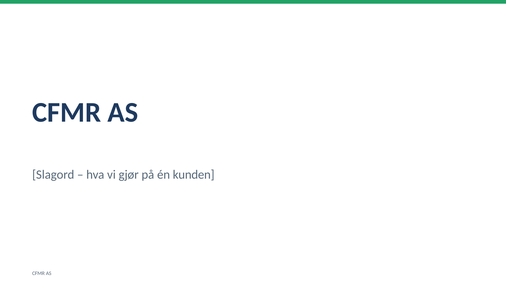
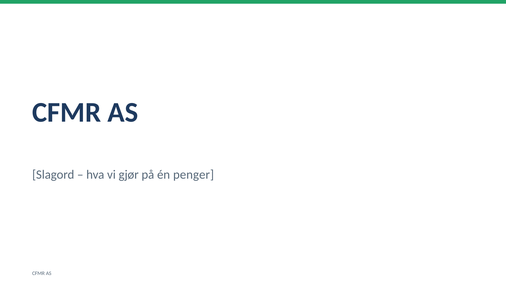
kunden: kunden -> penger (194, 174)
